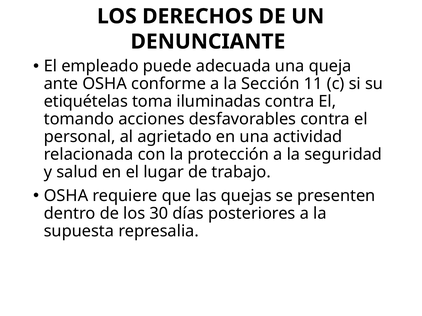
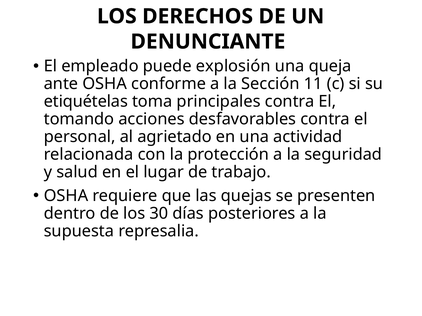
adecuada: adecuada -> explosión (233, 66)
iluminadas: iluminadas -> principales (219, 102)
